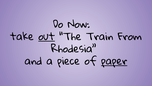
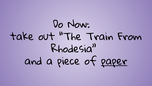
out underline: present -> none (47, 37)
